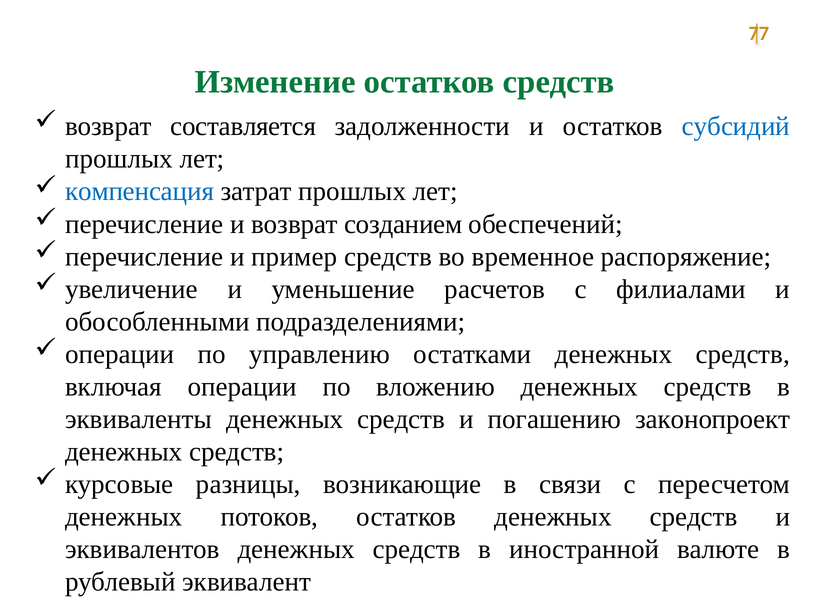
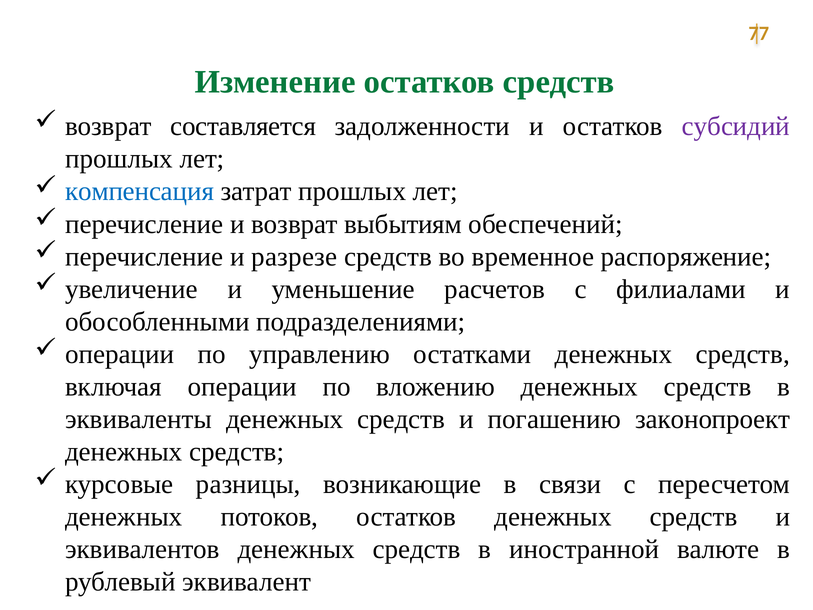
субсидий colour: blue -> purple (736, 126)
созданием: созданием -> выбытиям (403, 224)
пример: пример -> разрезе (294, 256)
